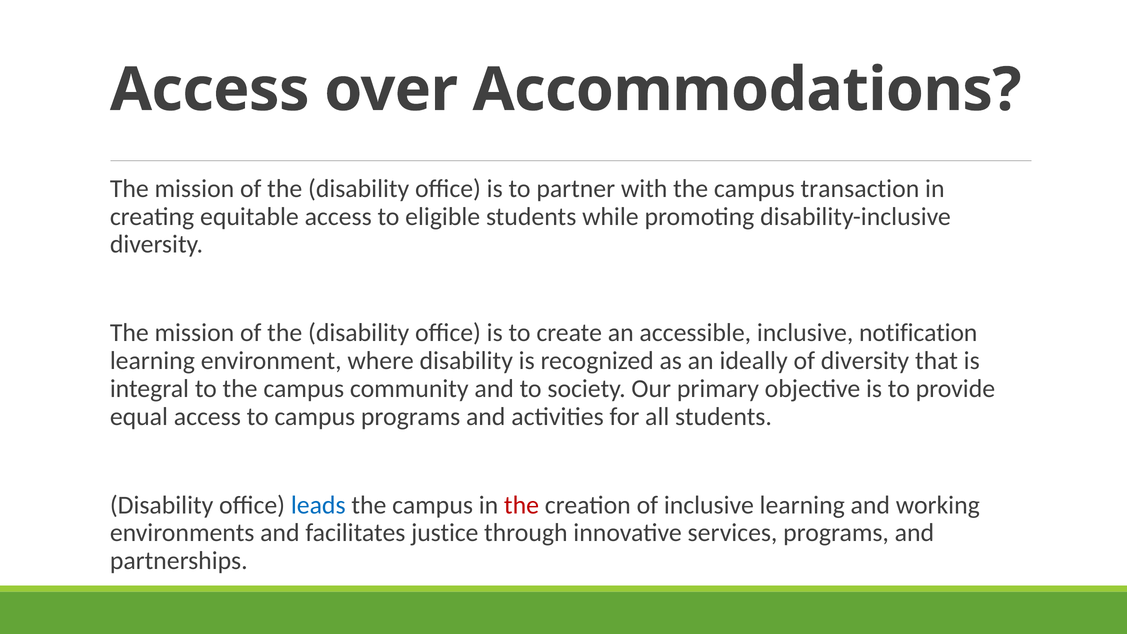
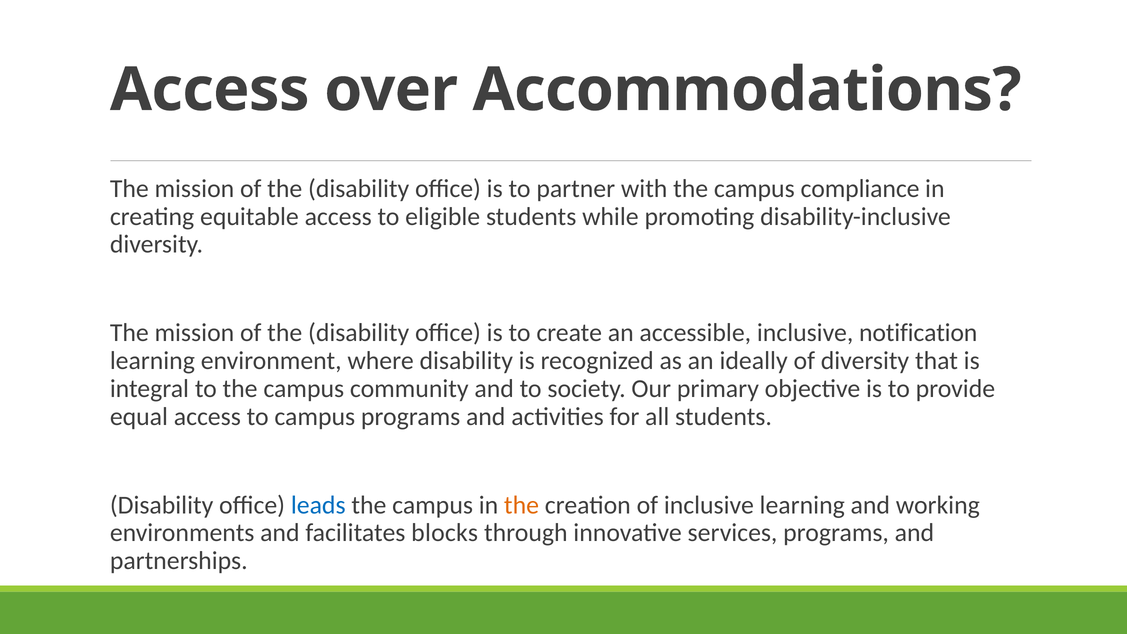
transaction: transaction -> compliance (860, 189)
the colour: red -> orange (522, 505)
justice: justice -> blocks (445, 533)
